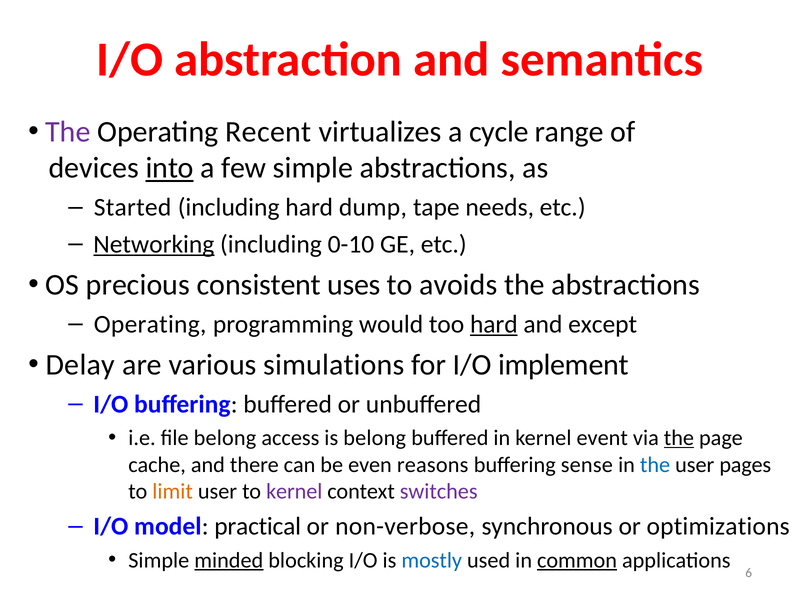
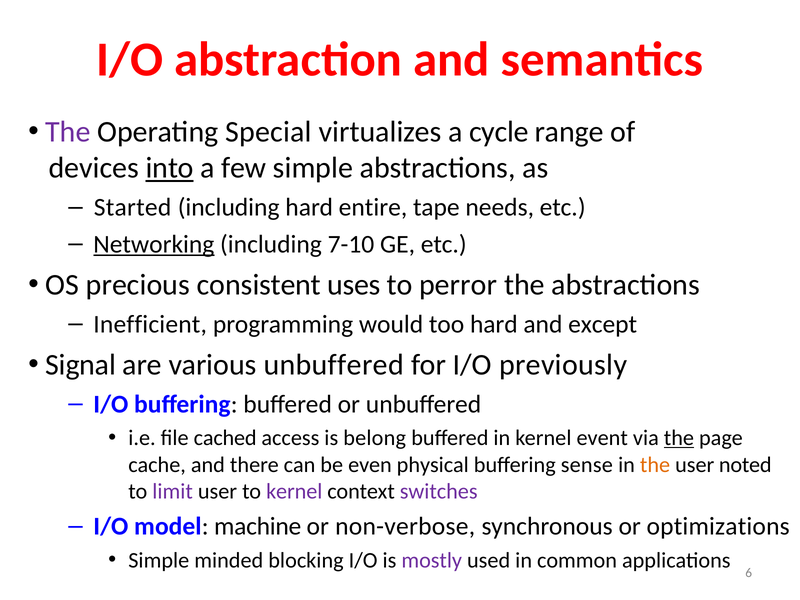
Recent: Recent -> Special (268, 132)
dump: dump -> entire (373, 207)
0-10: 0-10 -> 7-10 (351, 244)
avoids: avoids -> perror (458, 285)
Operating: Operating -> Inefficient (150, 324)
hard underline: present -> none (494, 324)
Delay: Delay -> Signal (81, 365)
various simulations: simulations -> unbuffered (334, 365)
implement: implement -> previously (563, 365)
file belong: belong -> cached (225, 438)
reasons: reasons -> physical (433, 465)
the colour: blue -> orange (655, 465)
pages: pages -> noted (745, 465)
limit colour: orange -> purple (173, 491)
practical: practical -> machine (258, 526)
minded underline: present -> none (229, 560)
mostly colour: blue -> purple (432, 560)
common underline: present -> none (577, 560)
